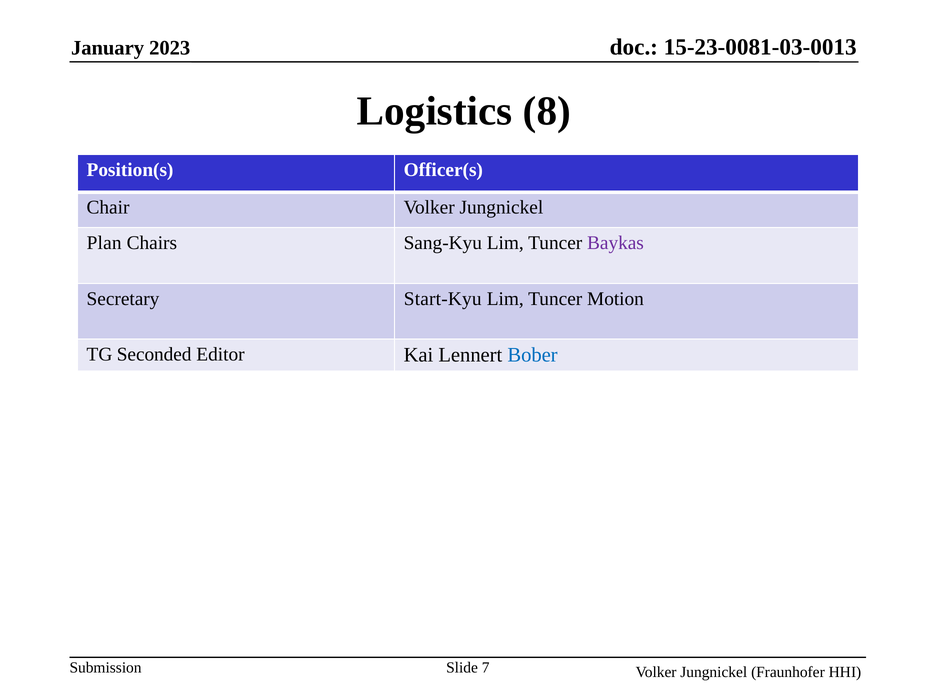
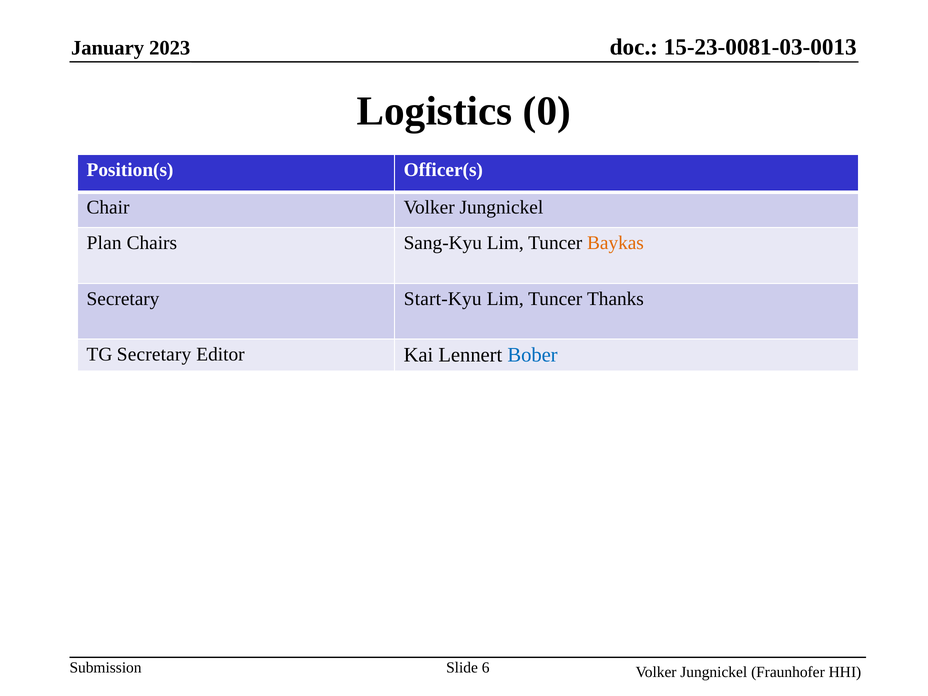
8: 8 -> 0 (547, 111)
Baykas colour: purple -> orange (615, 243)
Motion: Motion -> Thanks (615, 299)
TG Seconded: Seconded -> Secretary (154, 354)
7: 7 -> 6 (486, 668)
